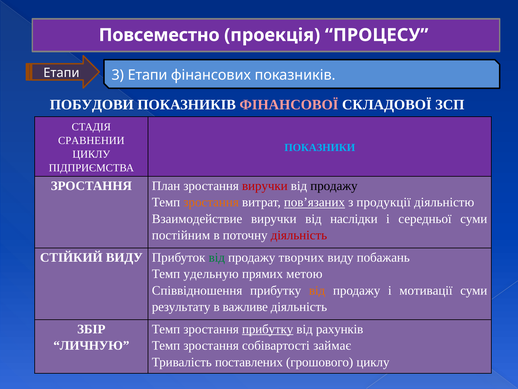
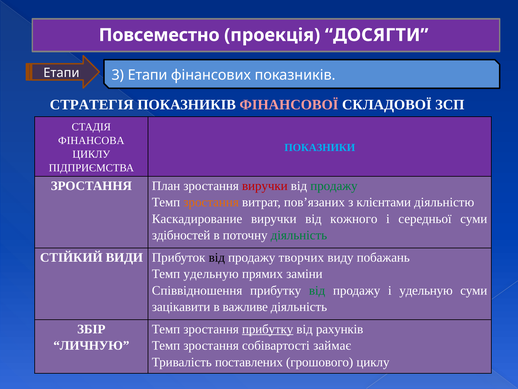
ПРОЦЕСУ: ПРОЦЕСУ -> ДОСЯГТИ (377, 35)
ПОБУДОВИ: ПОБУДОВИ -> СТРАТЕГІЯ (92, 105)
СРАВНЕНИИ: СРАВНЕНИИ -> ФІНАНСОВА (91, 140)
продажу colour: black -> green (334, 186)
пов’язаних underline: present -> none (314, 202)
продукції: продукції -> клієнтами (384, 202)
Взаимодействие: Взаимодействие -> Каскадирование (197, 219)
наслідки: наслідки -> кожного (354, 219)
постійним: постійним -> здібностей (181, 235)
діяльність colour: red -> green (299, 235)
СТІЙКИЙ ВИДУ: ВИДУ -> ВИДИ (124, 257)
від colour: green -> black (217, 257)
метою: метою -> заміни (304, 274)
від colour: orange -> green (317, 290)
і мотивації: мотивації -> удельную (426, 290)
результату: результату -> зацікавити (181, 307)
